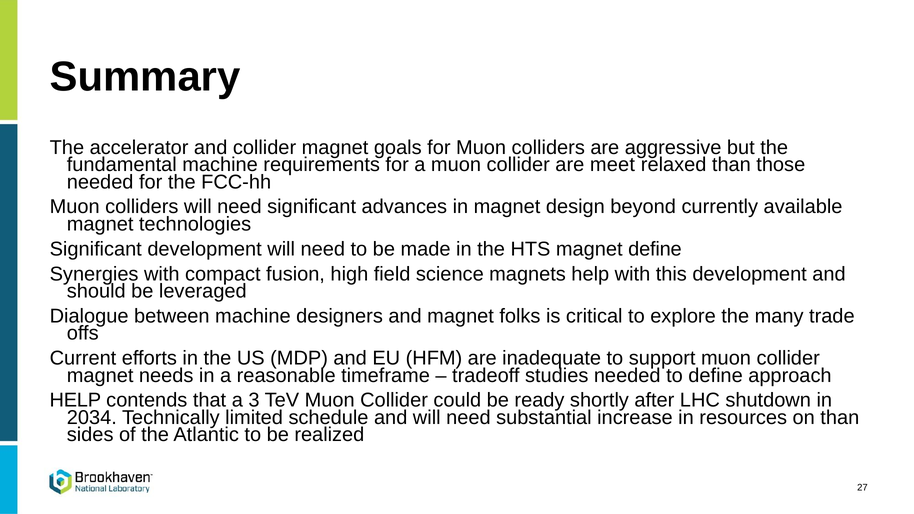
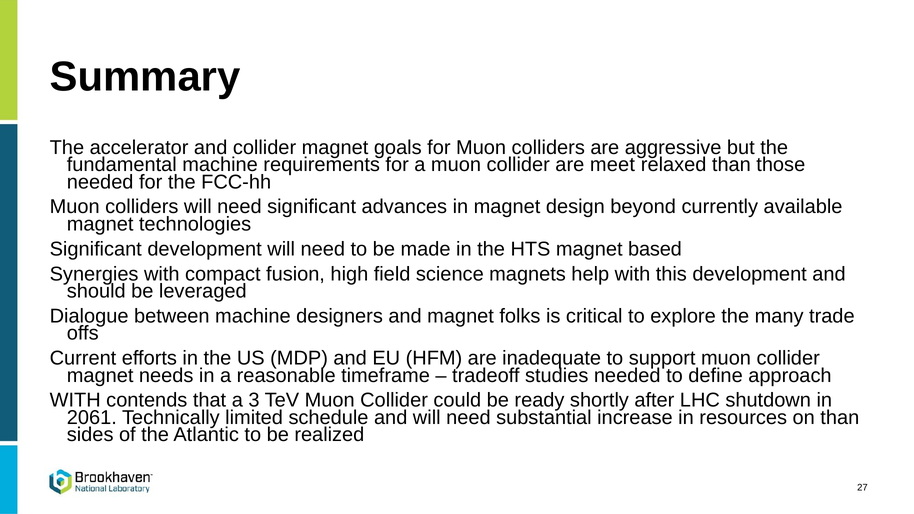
magnet define: define -> based (655, 249)
HELP: HELP -> WITH (75, 400)
2034: 2034 -> 2061 (92, 418)
